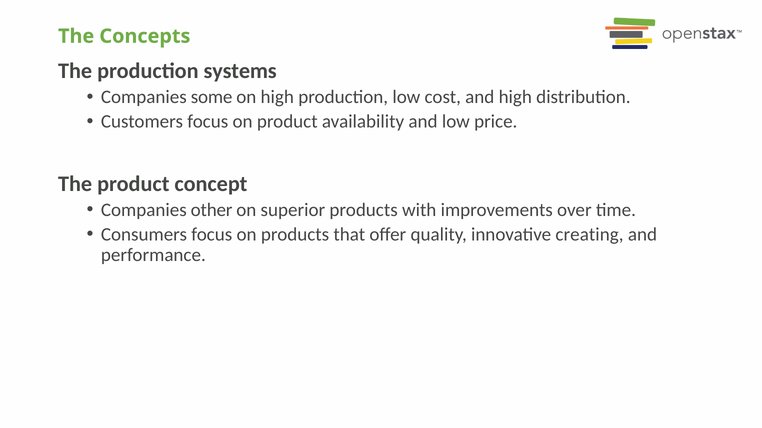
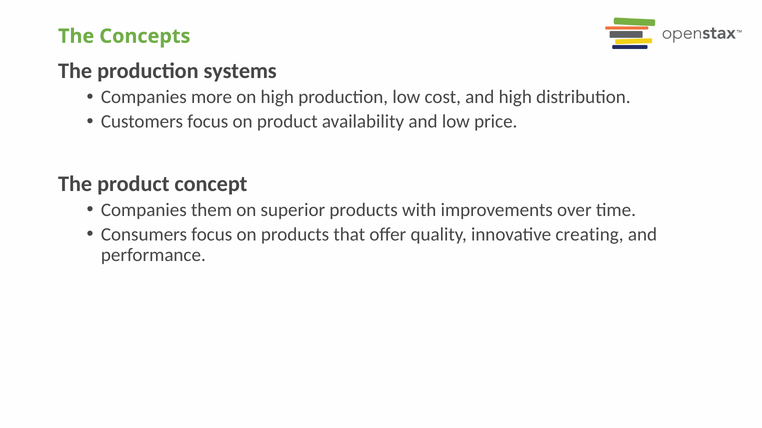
some: some -> more (212, 97)
other: other -> them (212, 210)
